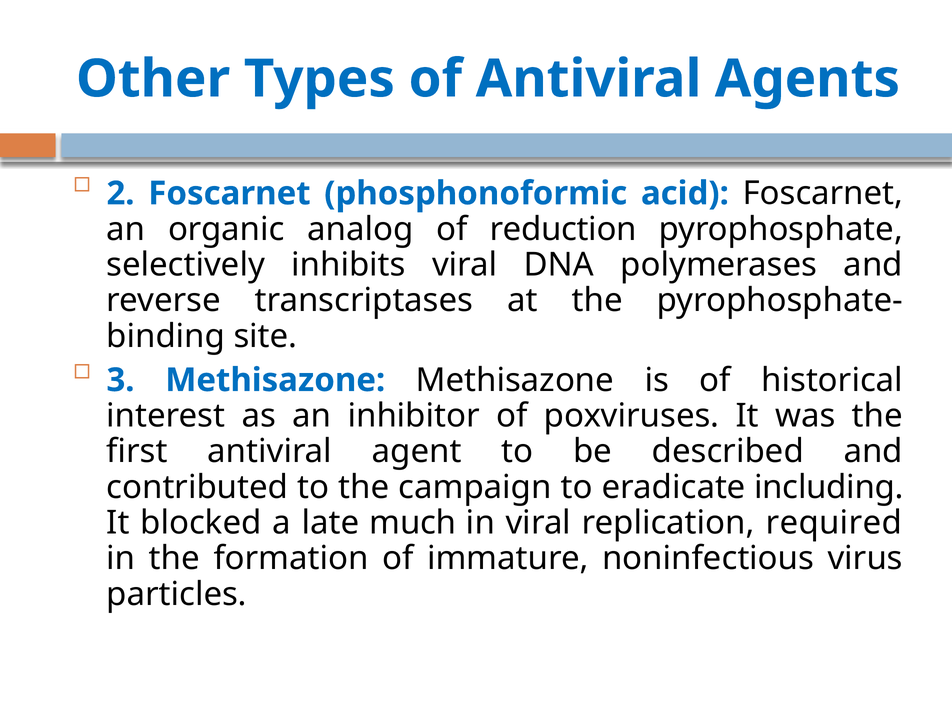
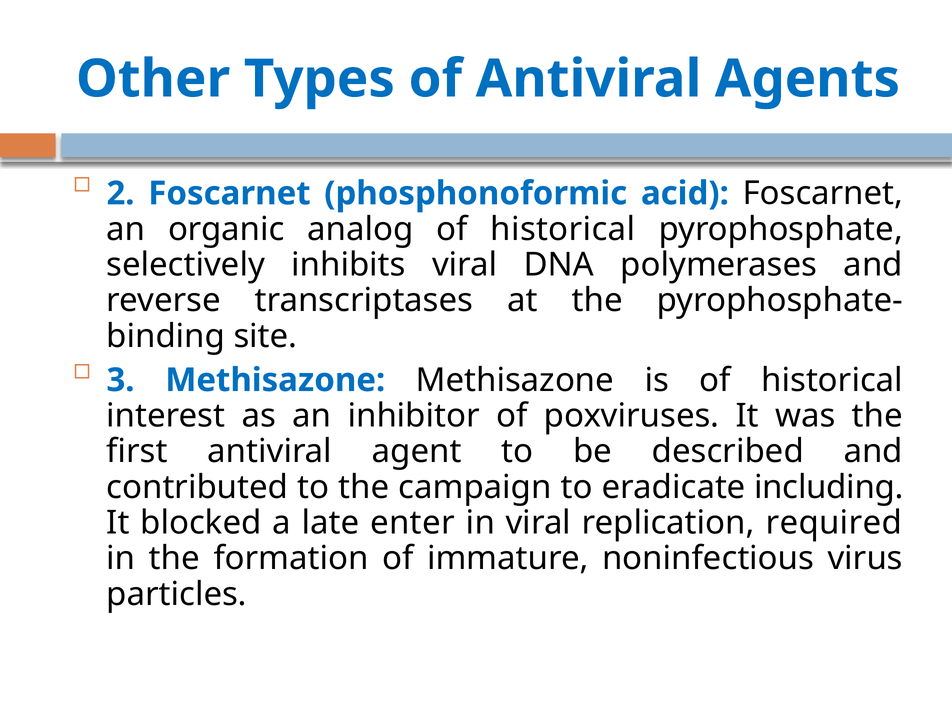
analog of reduction: reduction -> historical (563, 229)
much: much -> enter (412, 523)
